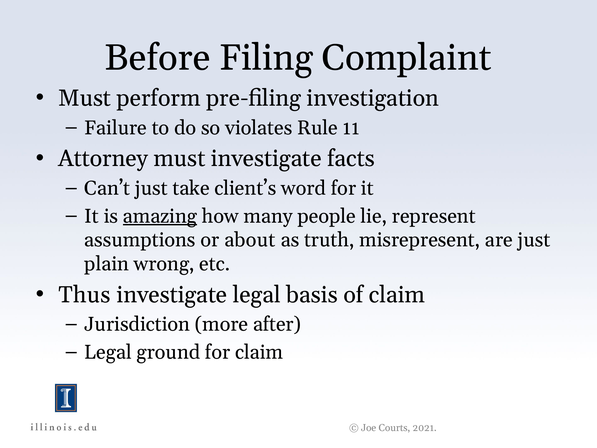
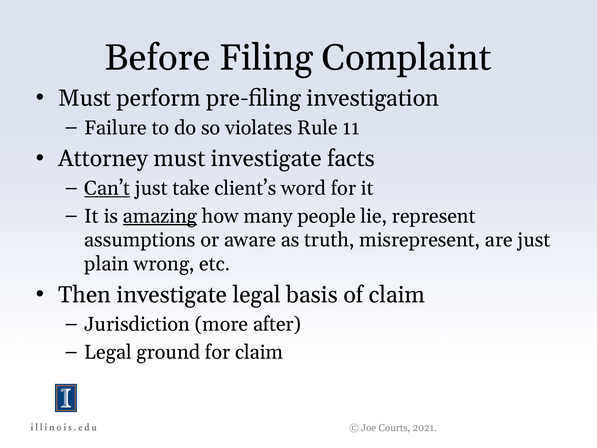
Can’t underline: none -> present (107, 188)
about: about -> aware (250, 240)
Thus: Thus -> Then (85, 295)
